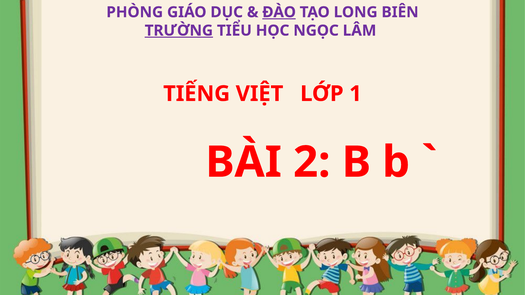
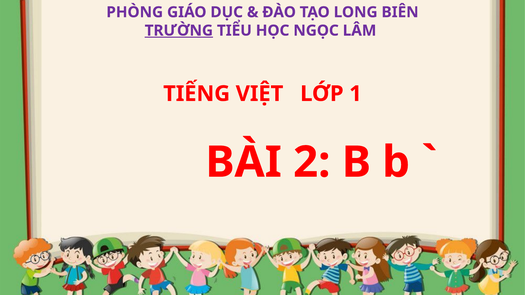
ĐÀO underline: present -> none (279, 12)
